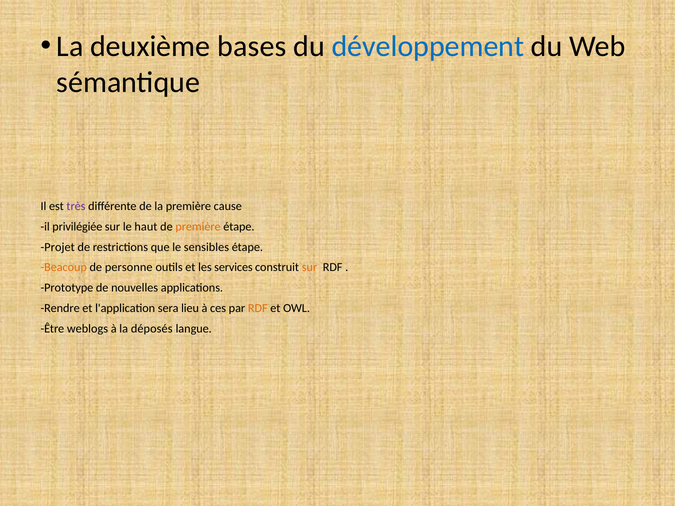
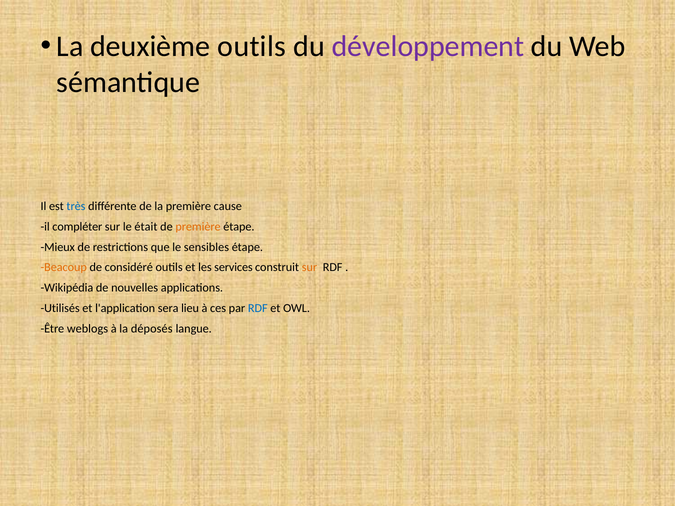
deuxième bases: bases -> outils (252, 47)
développement colour: blue -> purple (428, 47)
très colour: purple -> blue (76, 206)
privilégiée: privilégiée -> compléter (77, 227)
haut: haut -> était (146, 227)
Projet: Projet -> Mieux (58, 247)
personne: personne -> considéré (129, 268)
Prototype: Prototype -> Wikipédia (67, 288)
Rendre: Rendre -> Utilisés (60, 309)
RDF colour: orange -> blue (258, 309)
